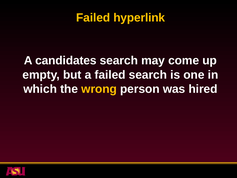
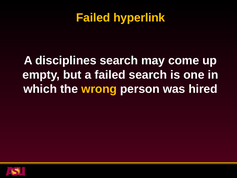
candidates: candidates -> disciplines (66, 60)
